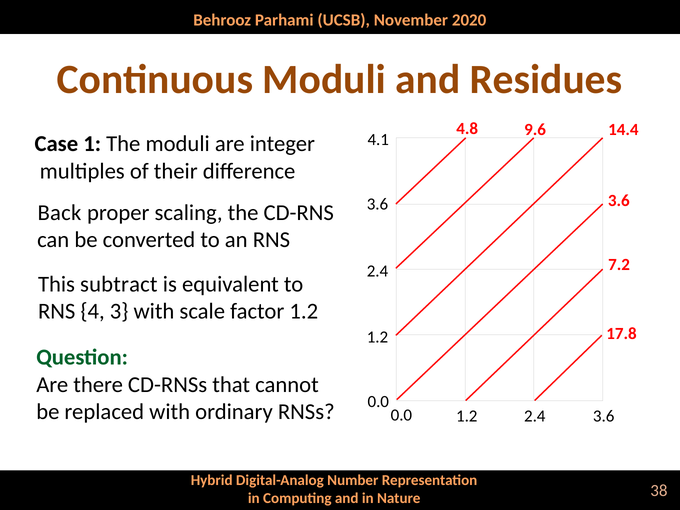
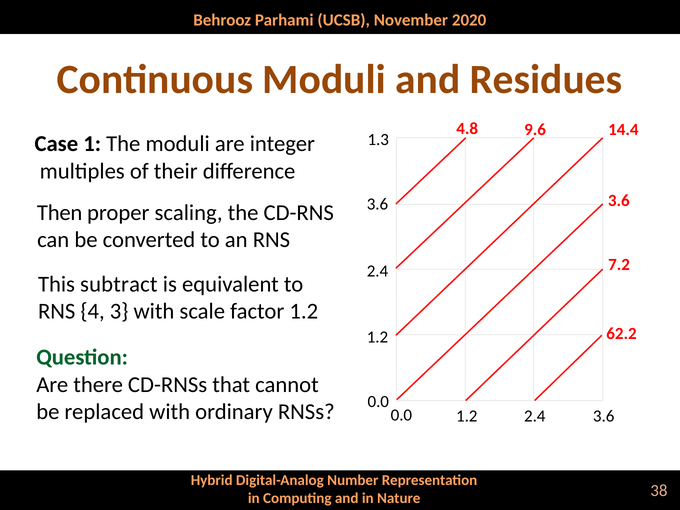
4.1: 4.1 -> 1.3 (378, 140)
Back: Back -> Then (60, 213)
17.8: 17.8 -> 62.2 (622, 334)
